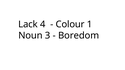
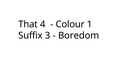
Lack: Lack -> That (28, 24)
Noun: Noun -> Suffix (30, 36)
